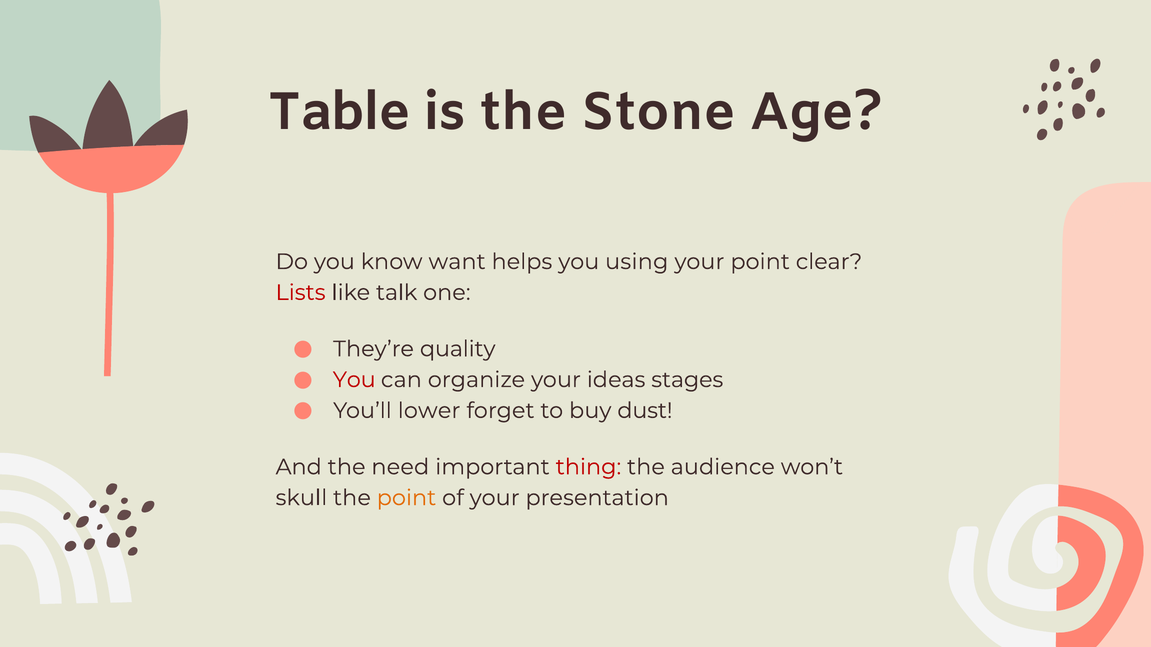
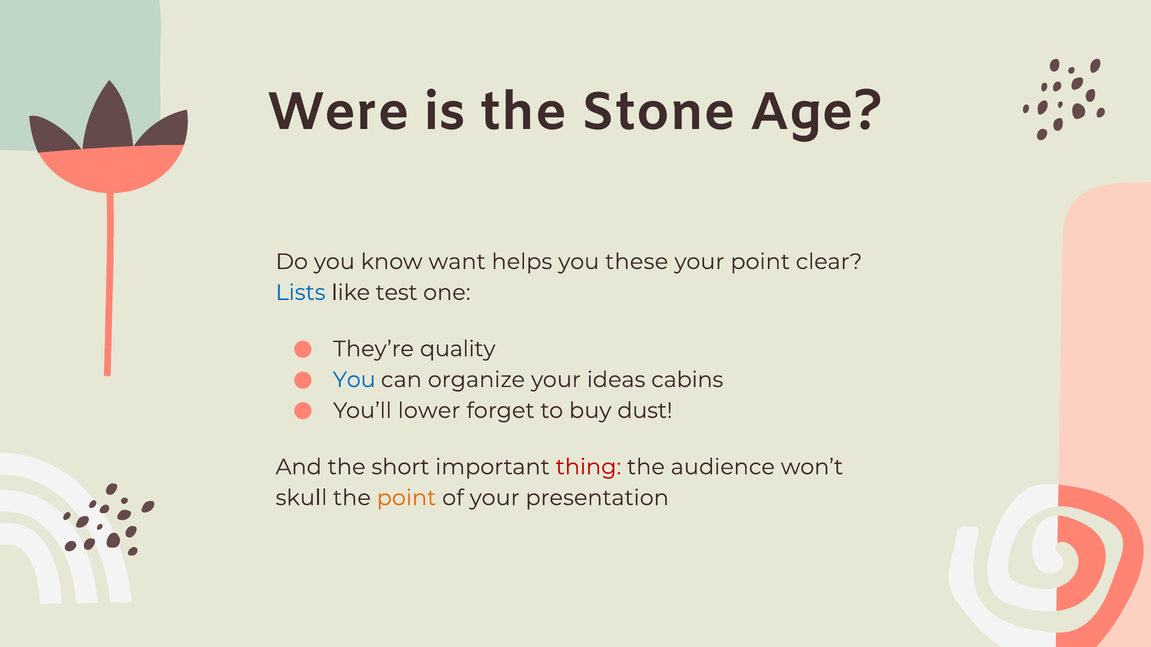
Table: Table -> Were (339, 112)
using: using -> these (637, 262)
Lists colour: red -> blue (301, 293)
talk: talk -> test (397, 293)
You colour: red -> blue (354, 380)
stages: stages -> cabins (687, 380)
need: need -> short (400, 467)
